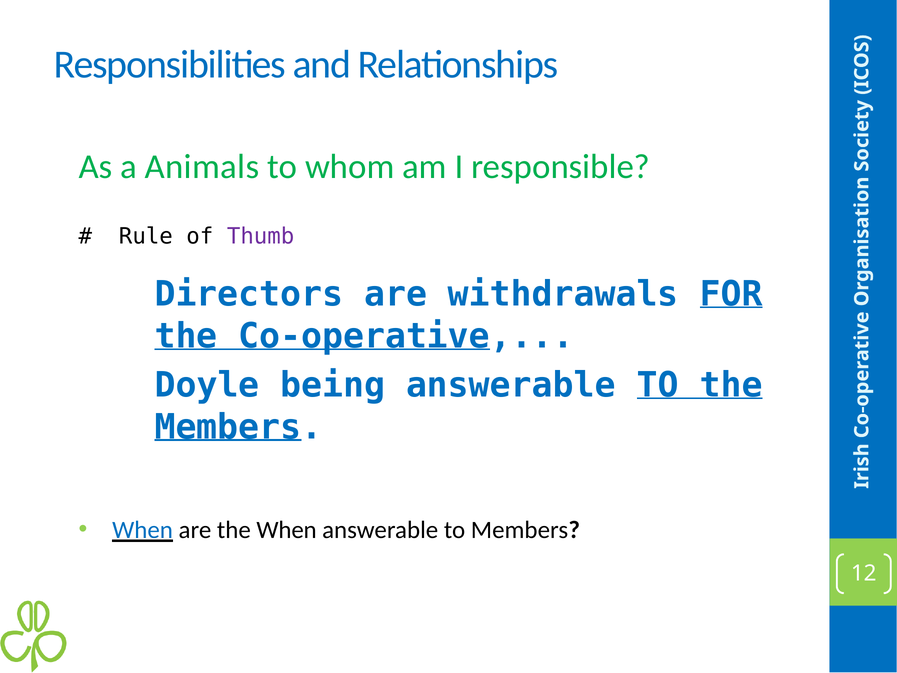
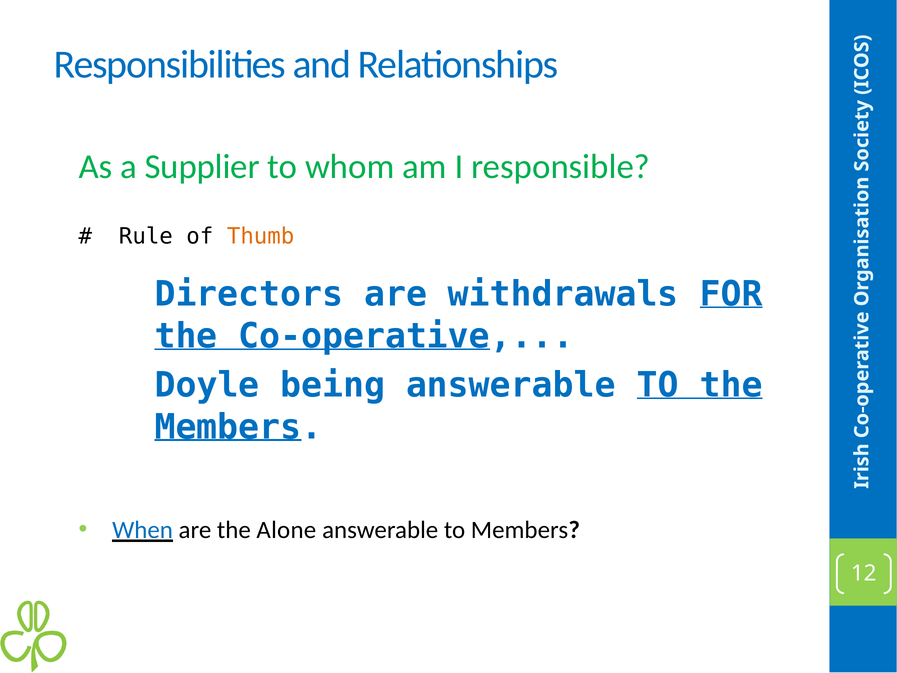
Animals: Animals -> Supplier (202, 167)
Thumb colour: purple -> orange (261, 236)
the When: When -> Alone (286, 530)
